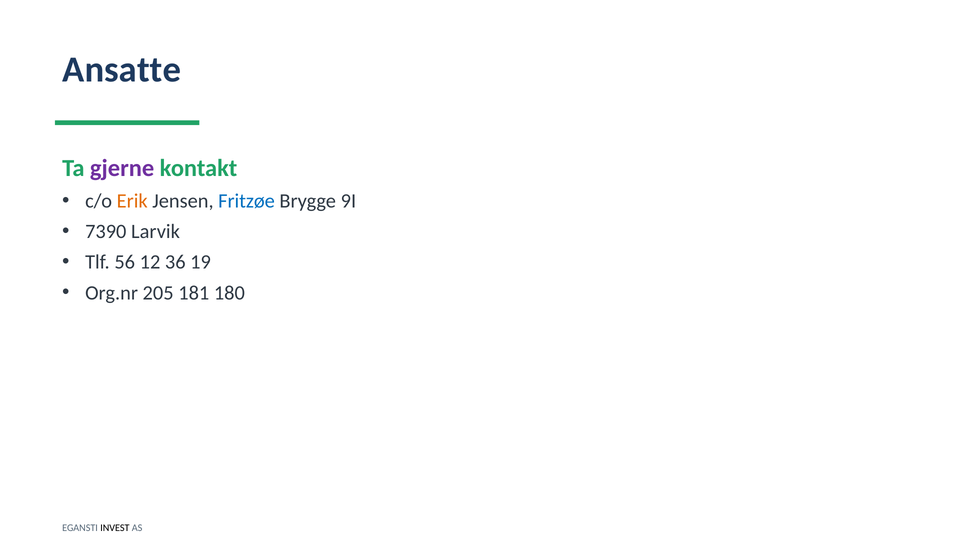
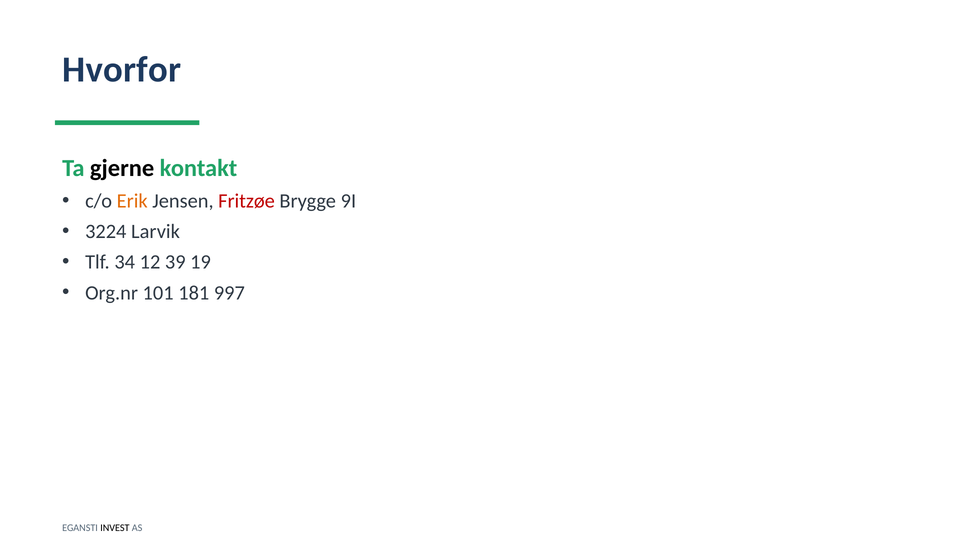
Ansatte: Ansatte -> Hvorfor (122, 70)
gjerne colour: purple -> black (122, 168)
Fritzøe colour: blue -> red (247, 201)
7390: 7390 -> 3224 (106, 232)
56: 56 -> 34 (125, 262)
36: 36 -> 39 (175, 262)
205: 205 -> 101 (158, 293)
180: 180 -> 997 (229, 293)
